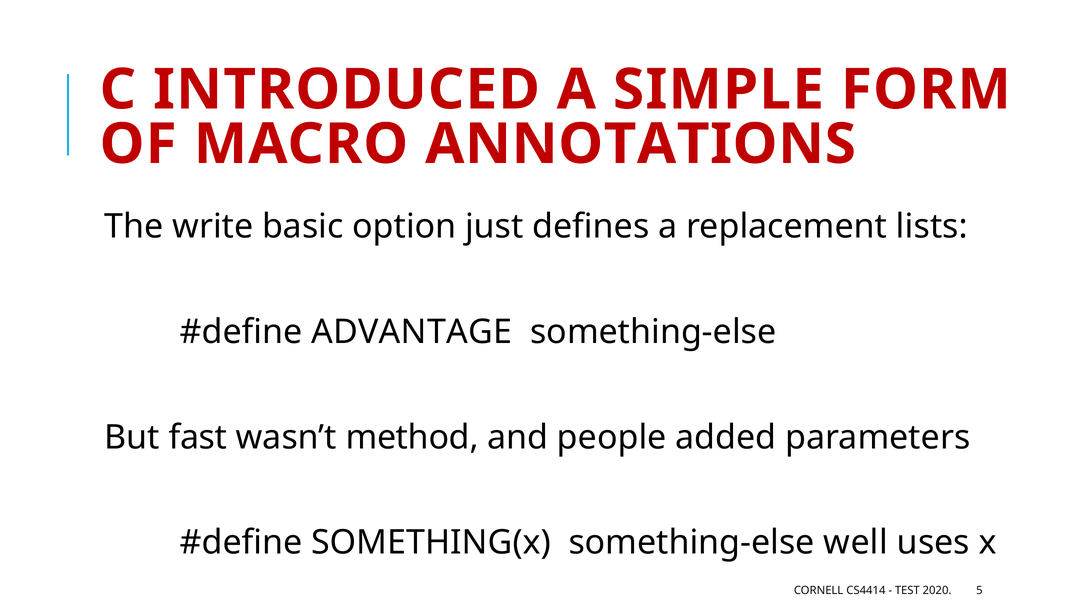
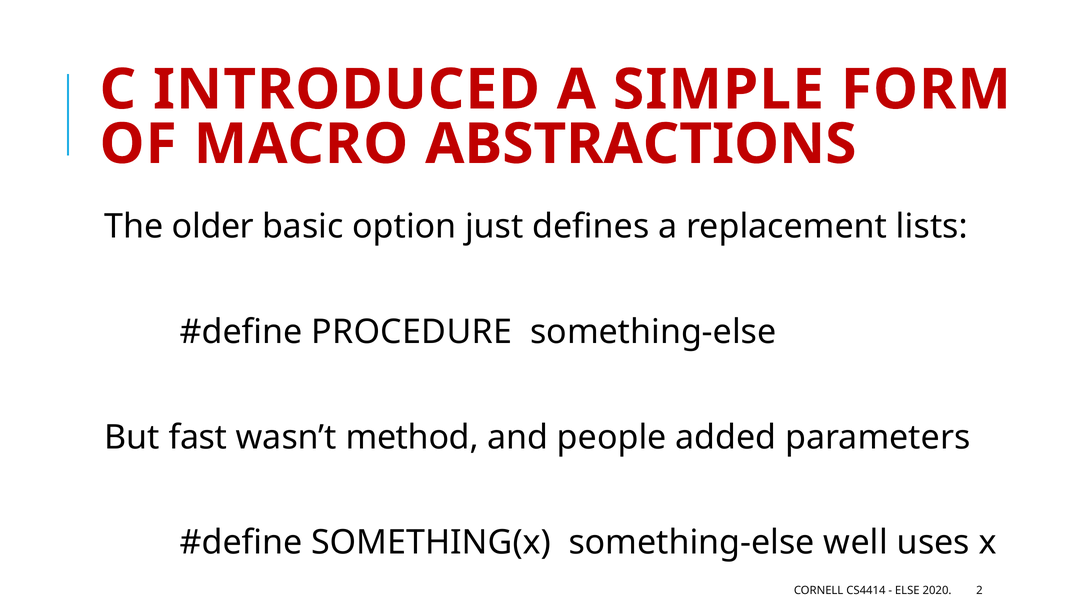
ANNOTATIONS: ANNOTATIONS -> ABSTRACTIONS (641, 144)
write: write -> older (213, 226)
ADVANTAGE: ADVANTAGE -> PROCEDURE (412, 332)
TEST: TEST -> ELSE (907, 590)
5: 5 -> 2 (979, 590)
